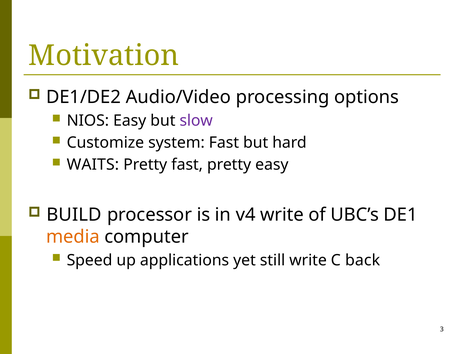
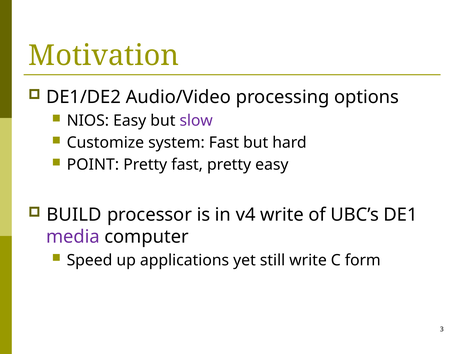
WAITS: WAITS -> POINT (93, 165)
media colour: orange -> purple (73, 237)
back: back -> form (363, 260)
